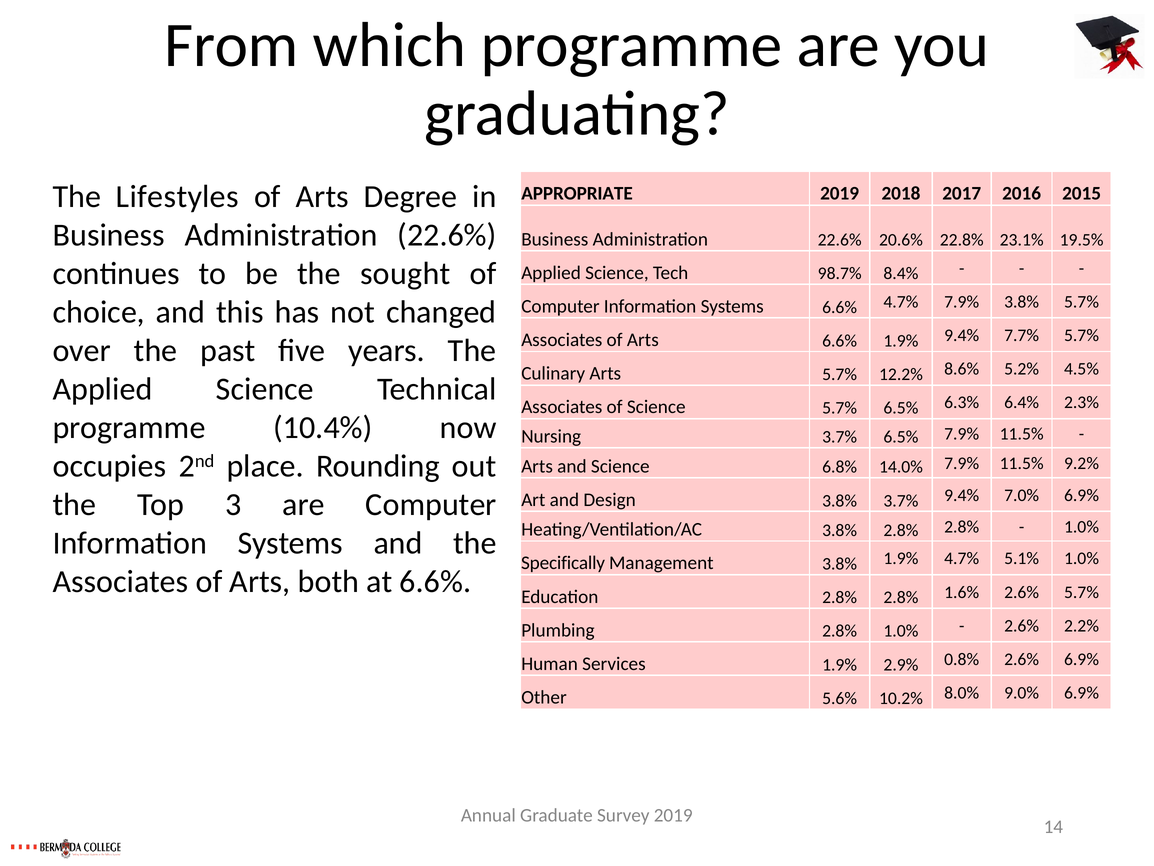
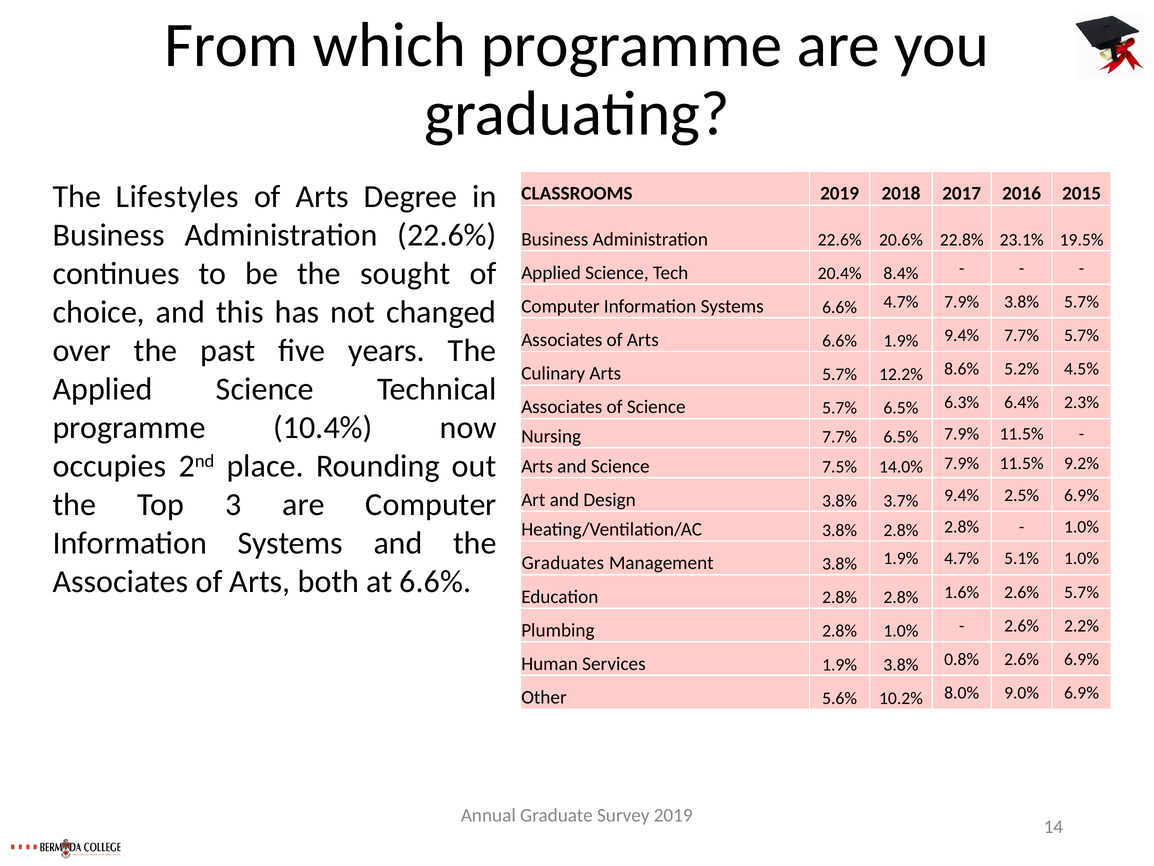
APPROPRIATE: APPROPRIATE -> CLASSROOMS (577, 194)
98.7%: 98.7% -> 20.4% (840, 274)
Nursing 3.7%: 3.7% -> 7.7% (840, 437)
6.8%: 6.8% -> 7.5% (840, 467)
7.0%: 7.0% -> 2.5% (1022, 495)
Specifically: Specifically -> Graduates (563, 563)
1.9% 2.9%: 2.9% -> 3.8% (901, 664)
